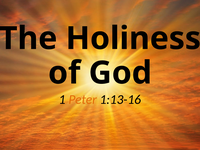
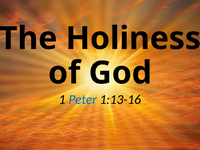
Peter colour: orange -> blue (83, 100)
